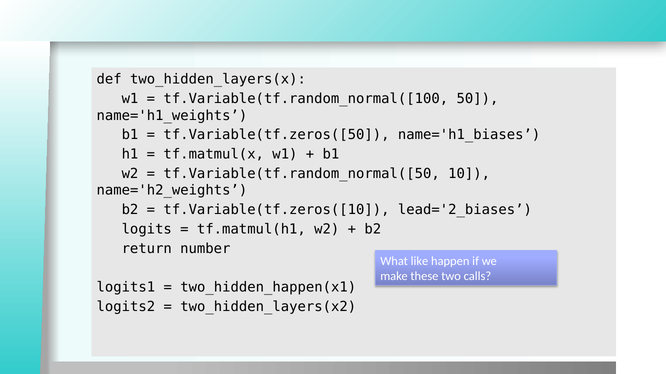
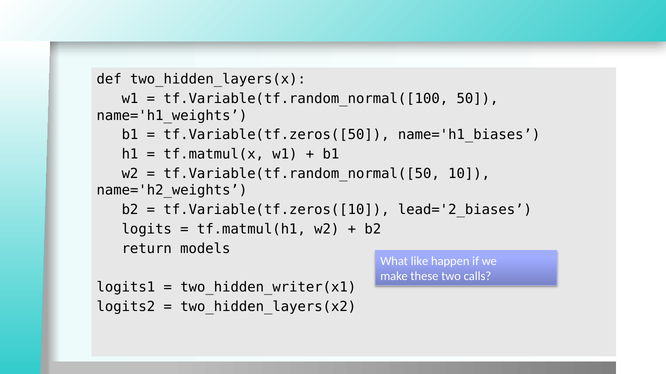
number: number -> models (205, 249)
two_hidden_happen(x1: two_hidden_happen(x1 -> two_hidden_writer(x1 (268, 288)
